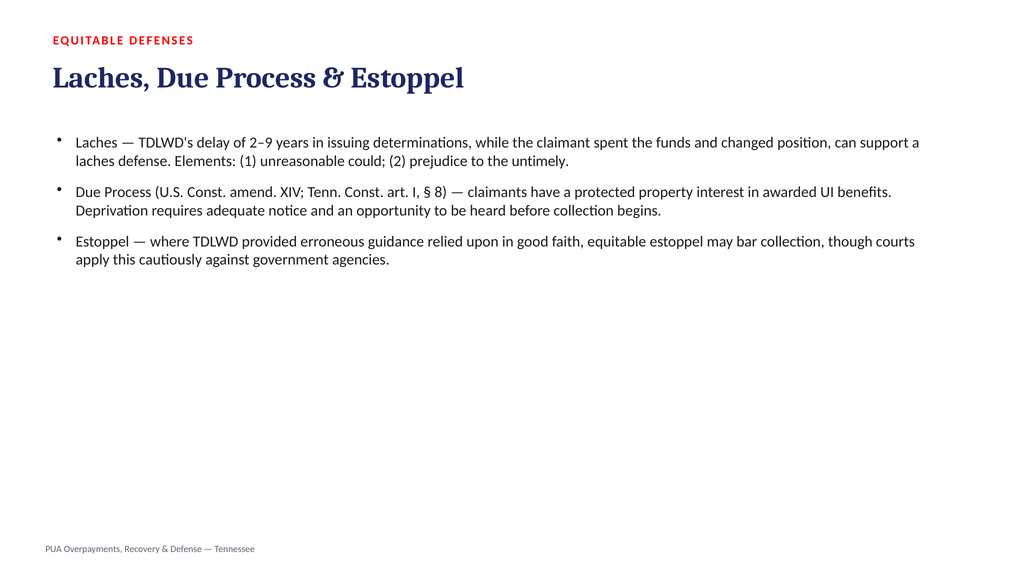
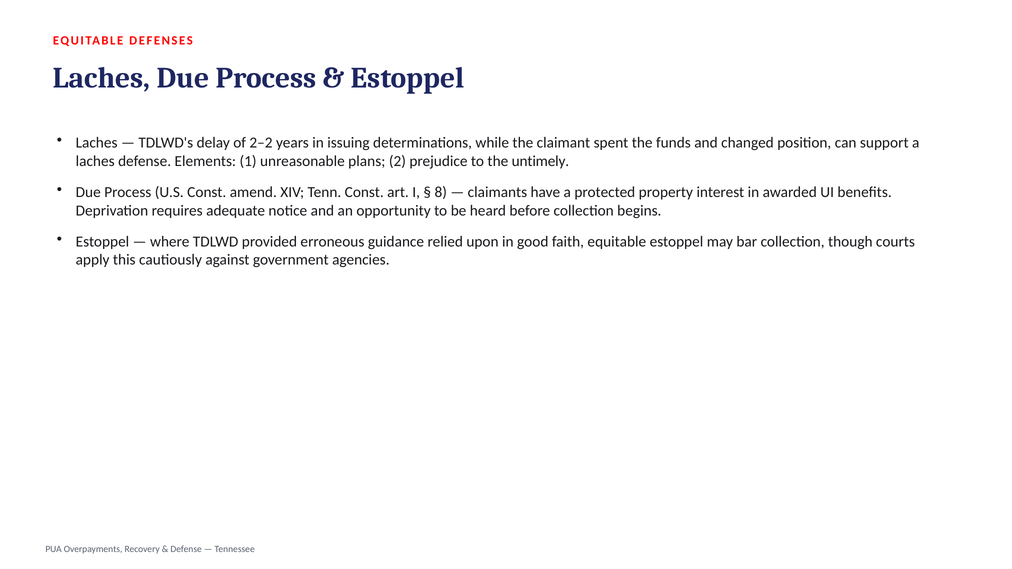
2–9: 2–9 -> 2–2 (261, 143)
could: could -> plans (367, 161)
